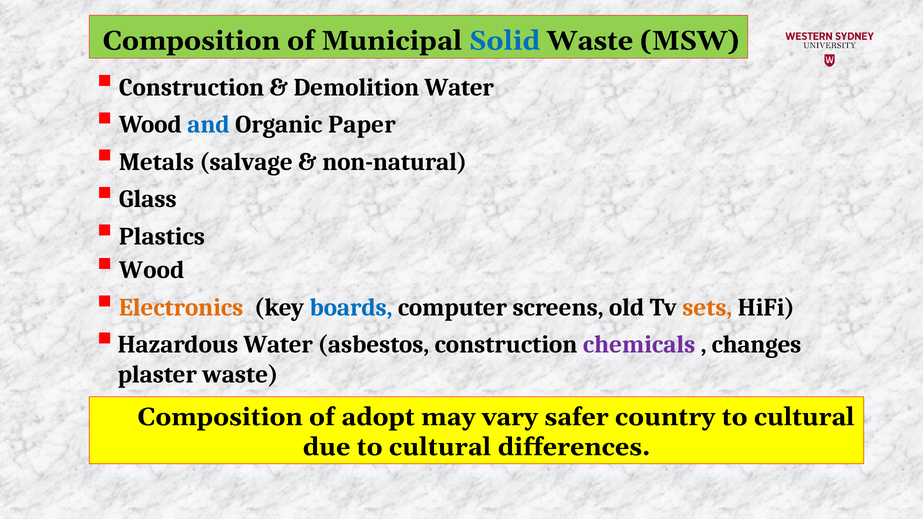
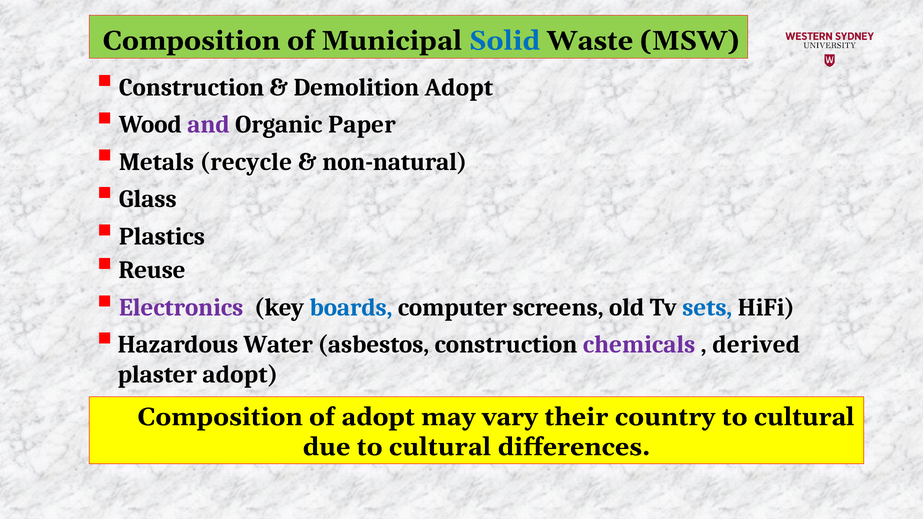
Demolition Water: Water -> Adopt (459, 87)
and colour: blue -> purple (209, 125)
salvage: salvage -> recycle (246, 162)
Wood: Wood -> Reuse (152, 270)
Electronics colour: orange -> purple (181, 307)
sets colour: orange -> blue (707, 307)
changes: changes -> derived (756, 345)
plaster waste: waste -> adopt (240, 375)
safer: safer -> their (576, 417)
